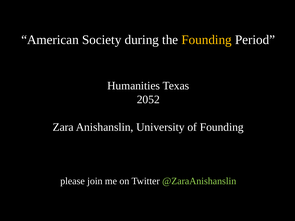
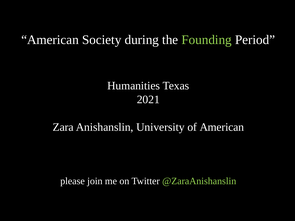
Founding colour: yellow -> light green (207, 40)
2052: 2052 -> 2021 (148, 100)
of Founding: Founding -> American (222, 127)
